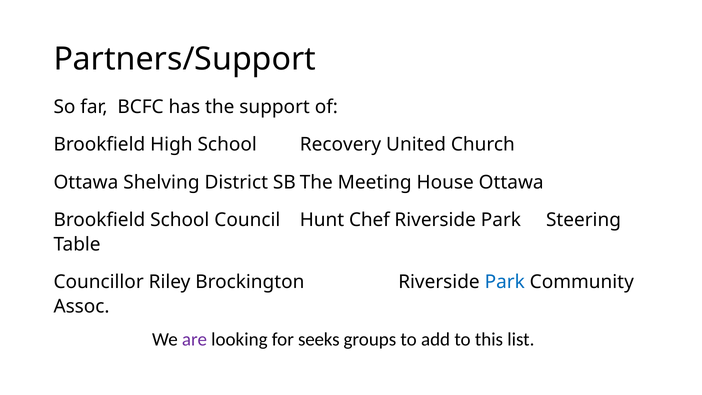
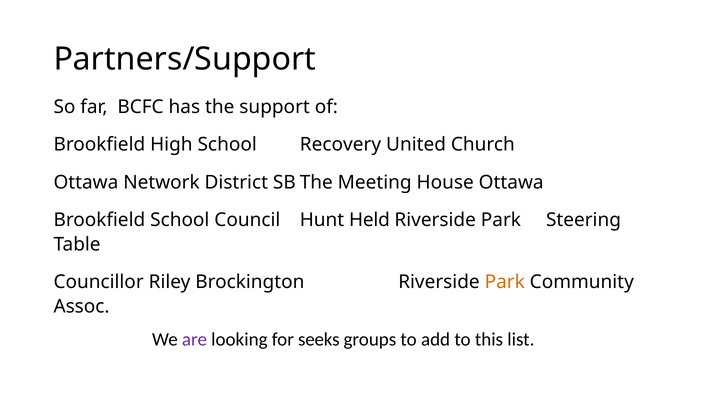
Shelving: Shelving -> Network (161, 182)
Chef: Chef -> Held (369, 220)
Park colour: blue -> orange (505, 282)
